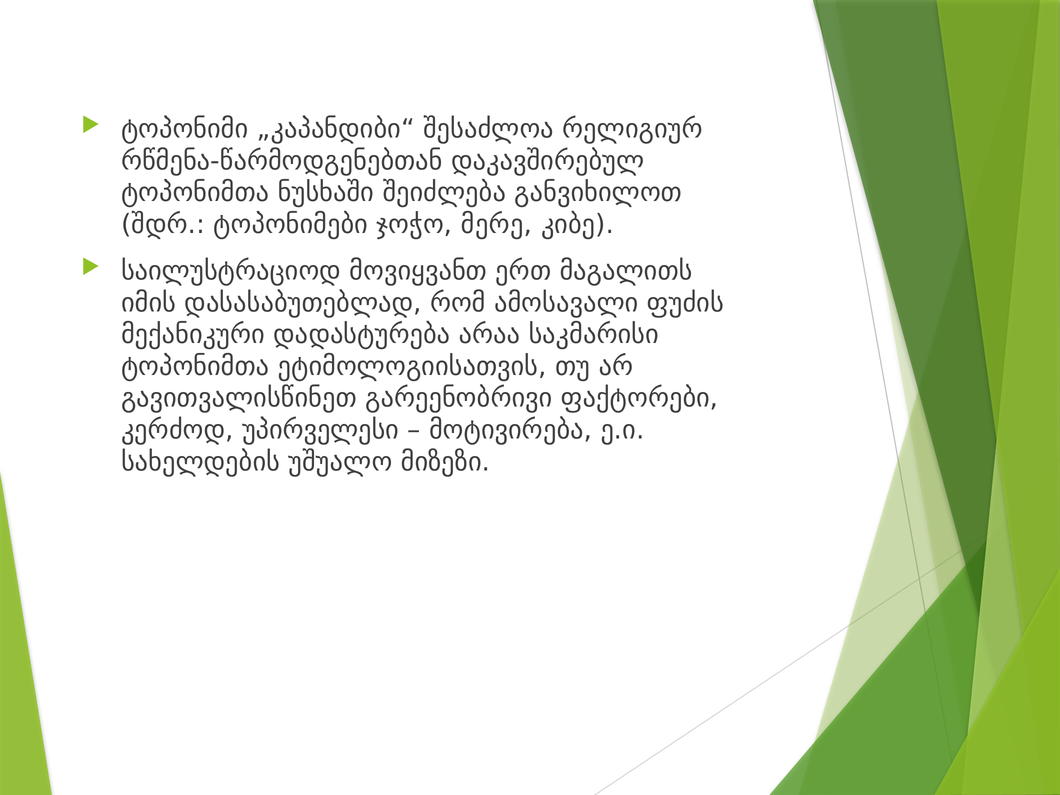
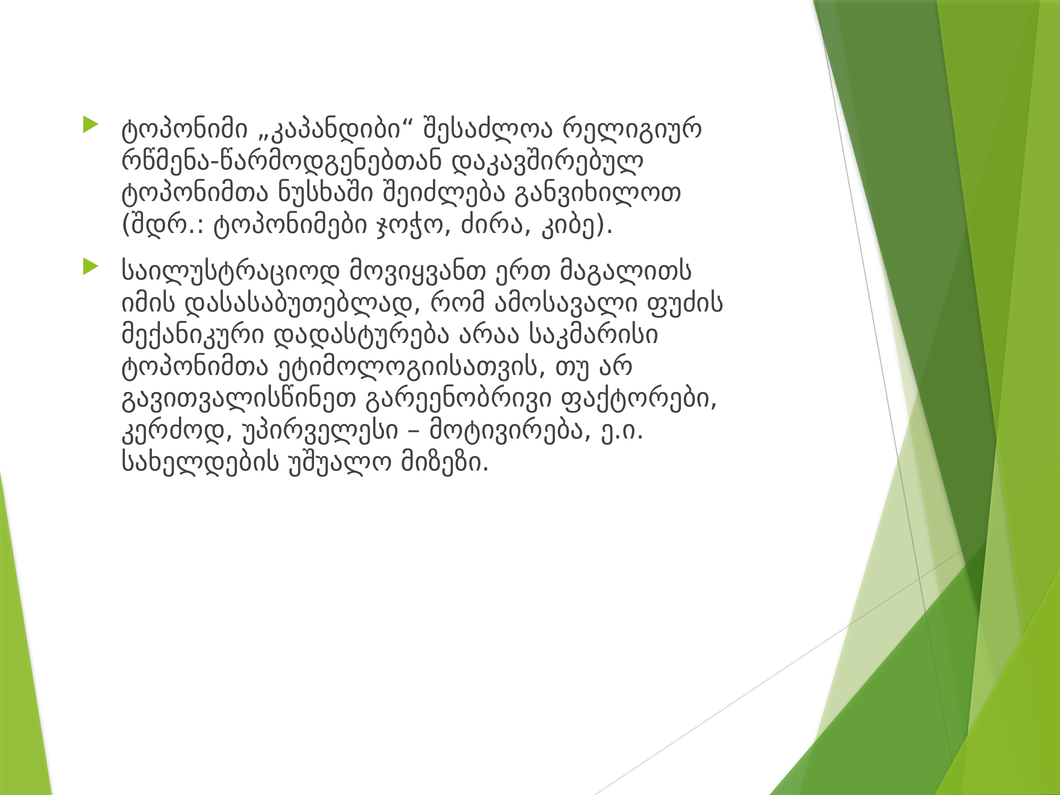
მერე: მერე -> ძირა (497, 224)
